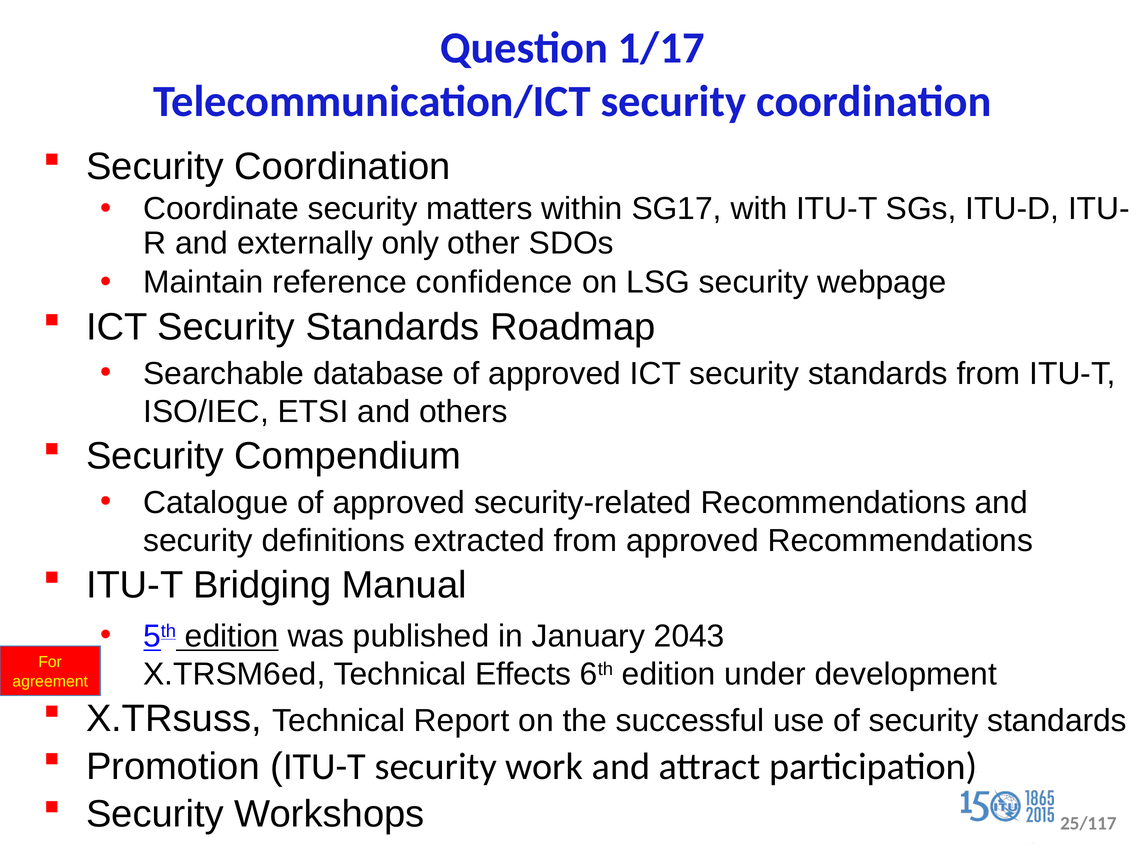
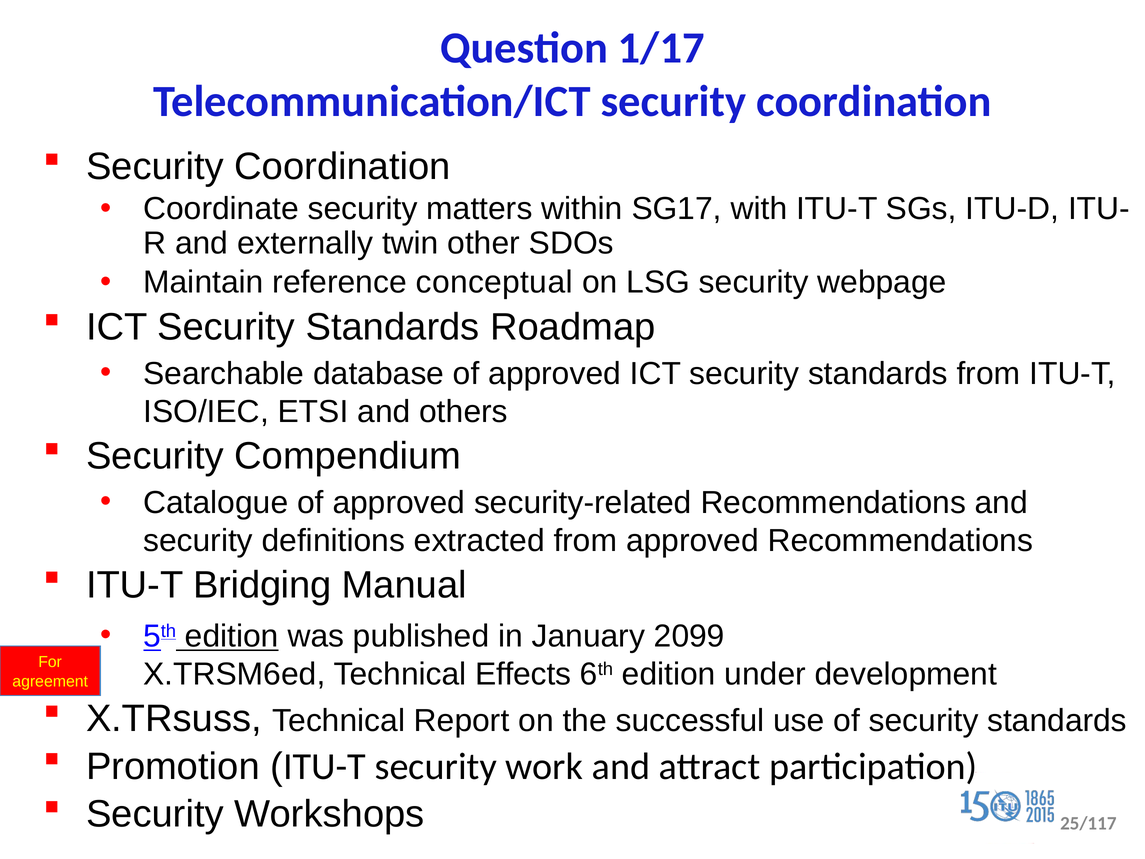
only: only -> twin (410, 243)
confidence: confidence -> conceptual (494, 282)
2043: 2043 -> 2099 (689, 636)
